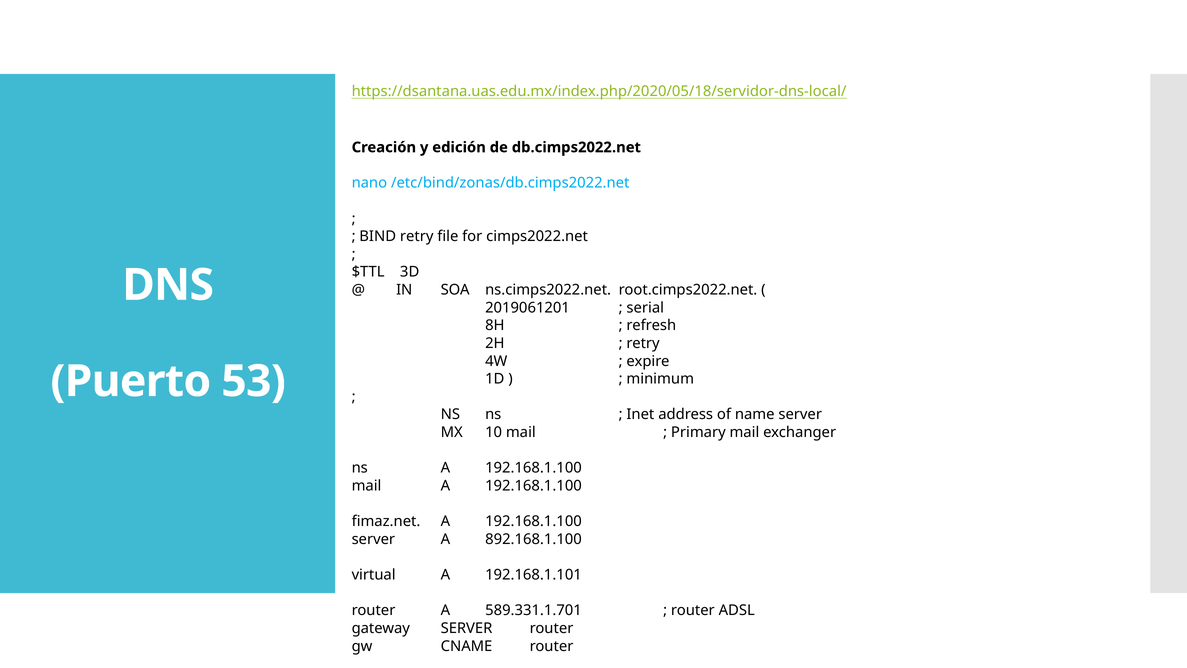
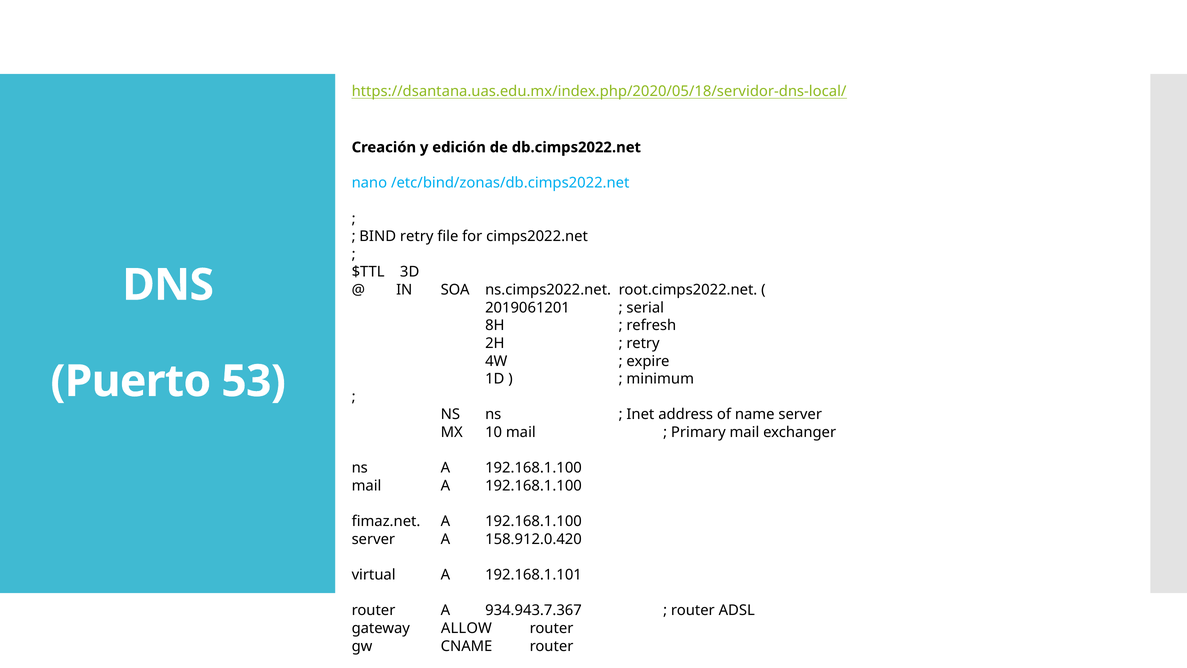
892.168.1.100: 892.168.1.100 -> 158.912.0.420 (534, 539)
589.331.1.701: 589.331.1.701 -> 934.943.7.367 (534, 610)
gateway SERVER: SERVER -> ALLOW (466, 628)
